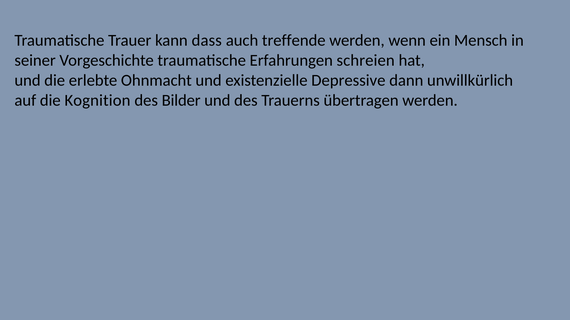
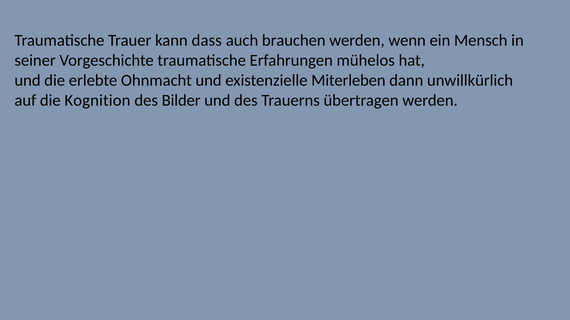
treffende: treffende -> brauchen (294, 41)
schreien: schreien -> mühelos (366, 60)
Depressive: Depressive -> Miterleben (348, 80)
